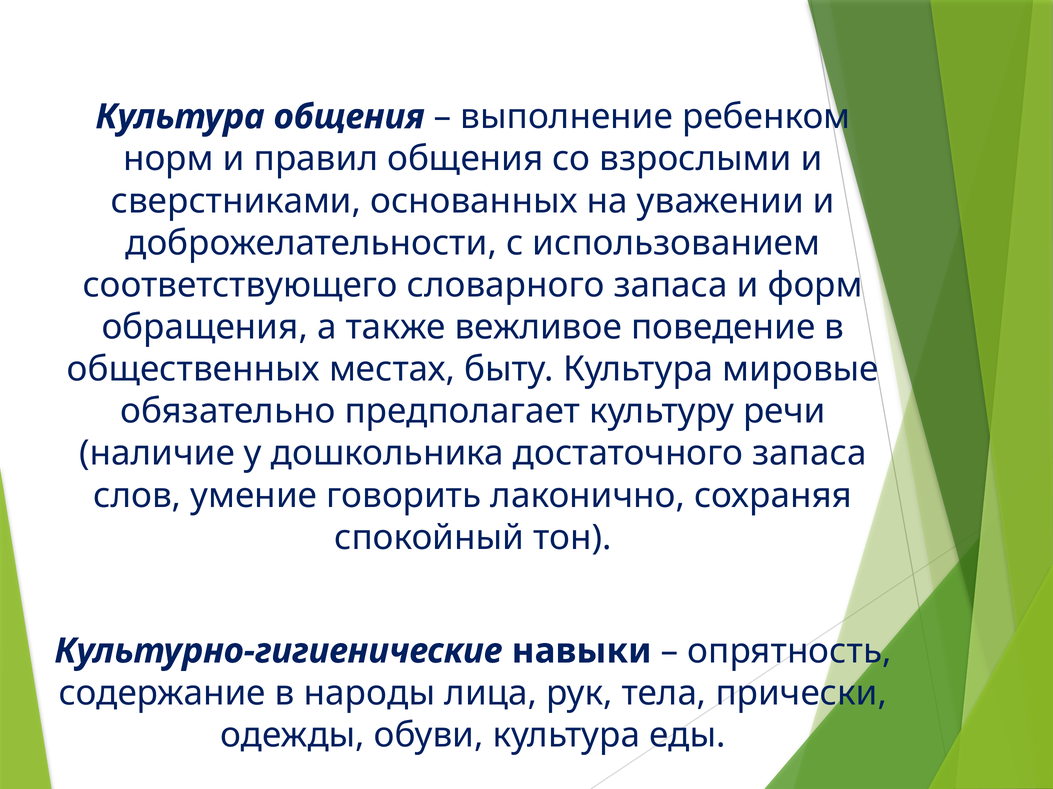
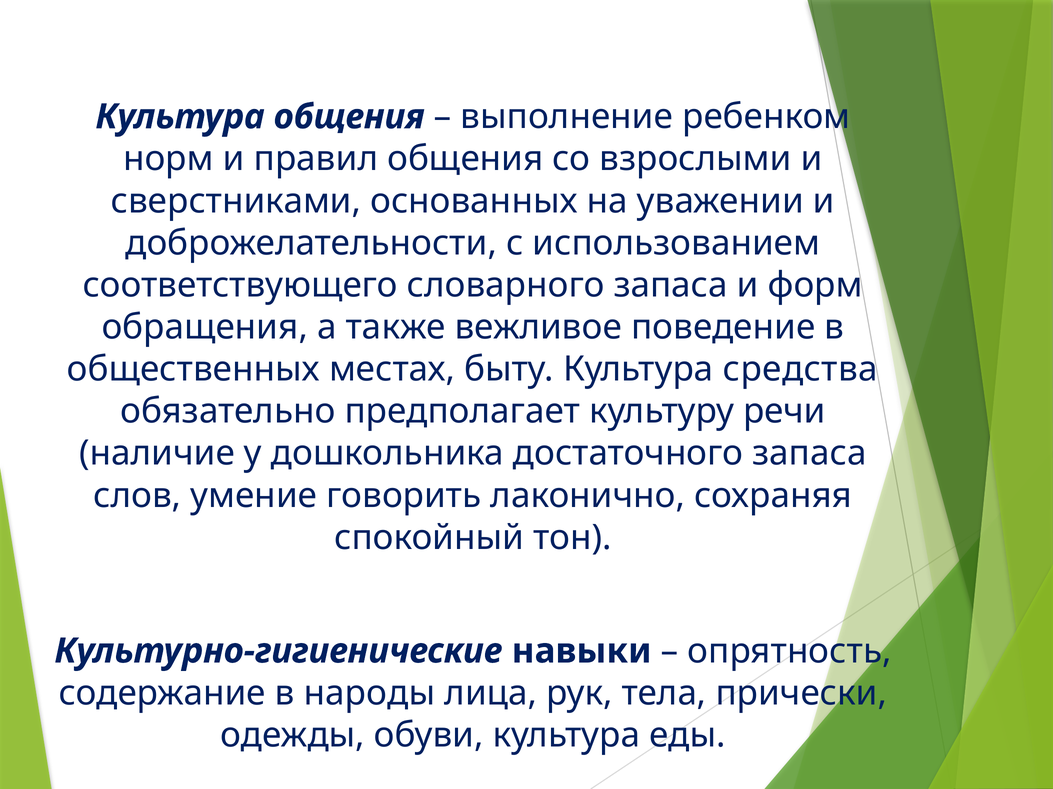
мировые: мировые -> средства (800, 370)
